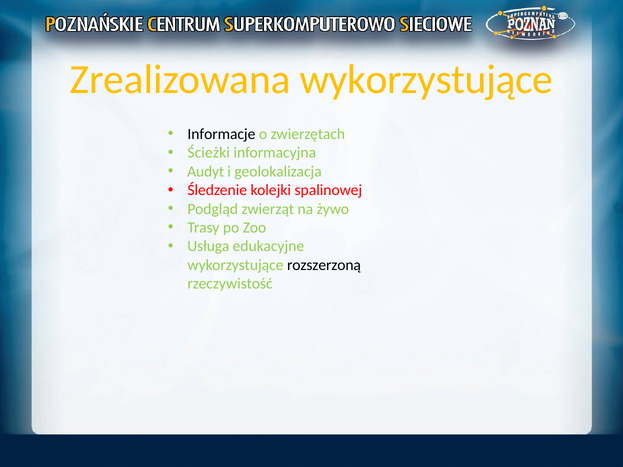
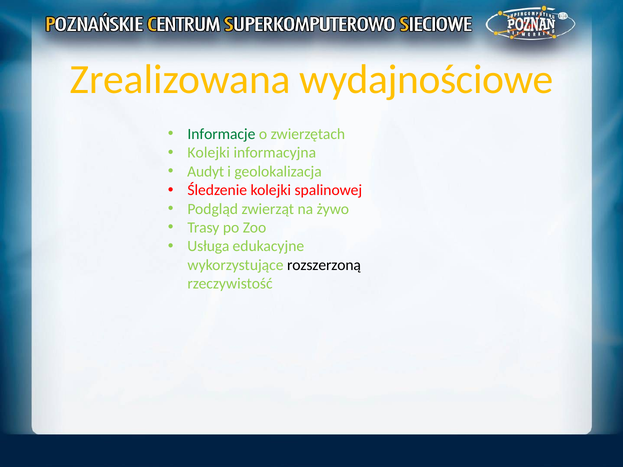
Zrealizowana wykorzystujące: wykorzystujące -> wydajnościowe (426, 80)
Informacje colour: black -> green (221, 134)
Ścieżki: Ścieżki -> Kolejki (209, 153)
